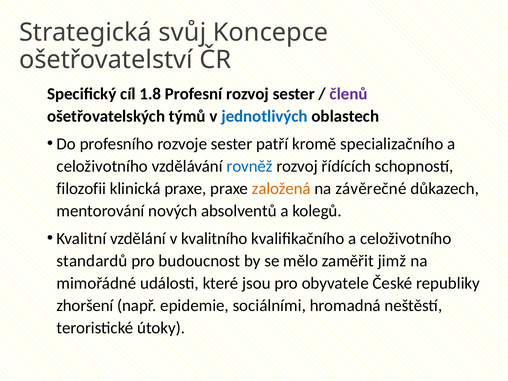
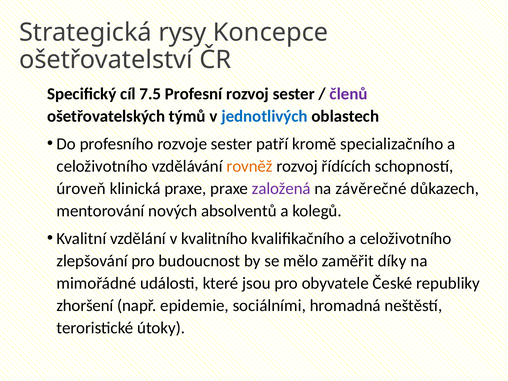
svůj: svůj -> rysy (183, 32)
1.8: 1.8 -> 7.5 (150, 94)
rovněž colour: blue -> orange (250, 166)
filozofii: filozofii -> úroveň (81, 189)
založená colour: orange -> purple (281, 189)
standardů: standardů -> zlepšování (92, 261)
jimž: jimž -> díky (392, 261)
